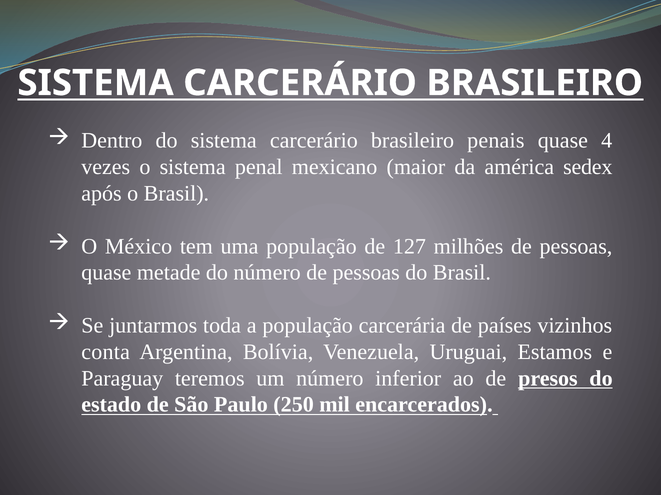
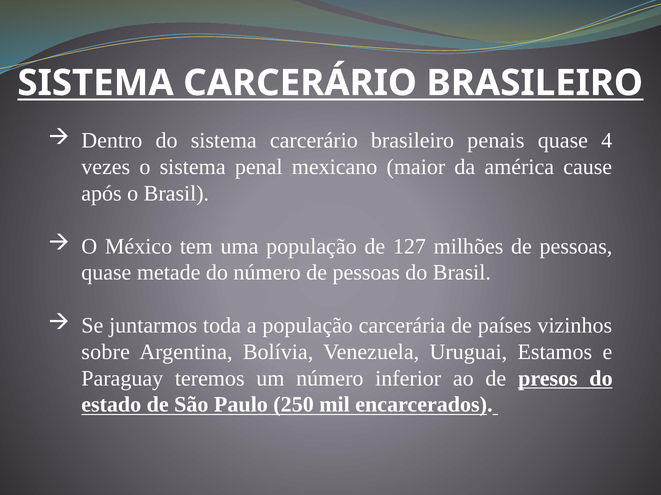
sedex: sedex -> cause (588, 167)
conta: conta -> sobre (106, 352)
